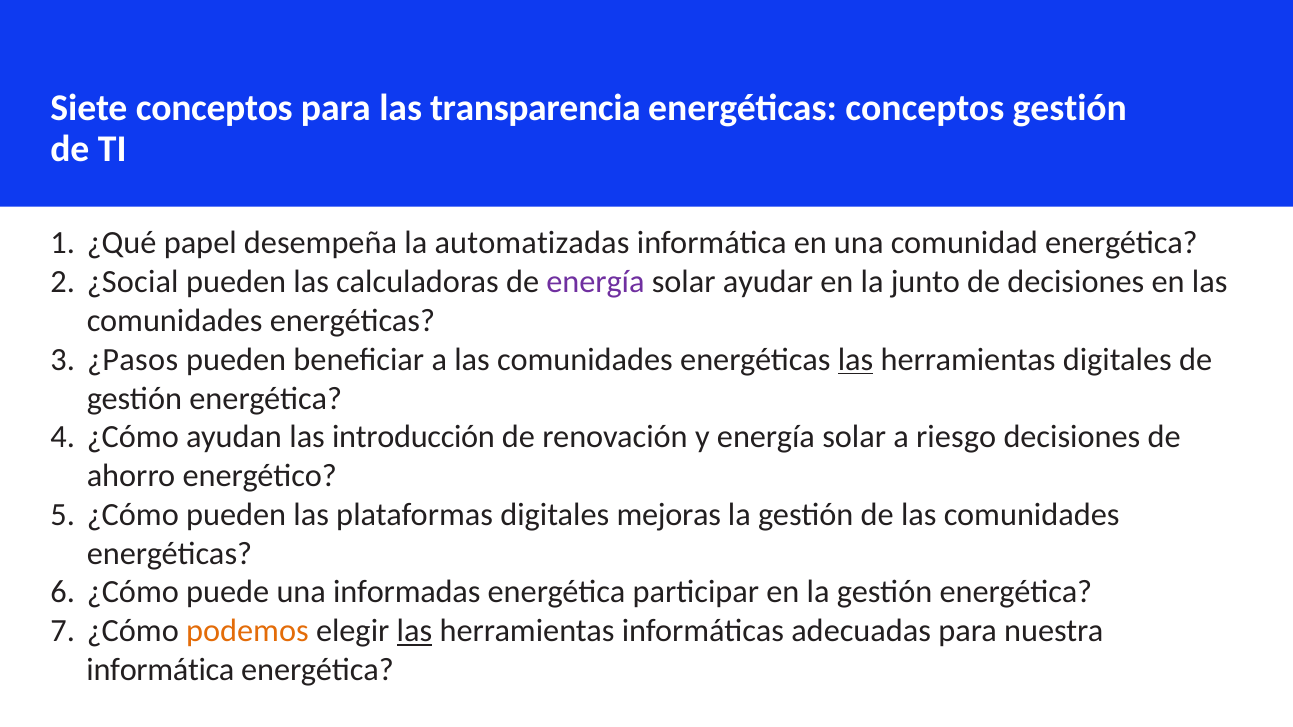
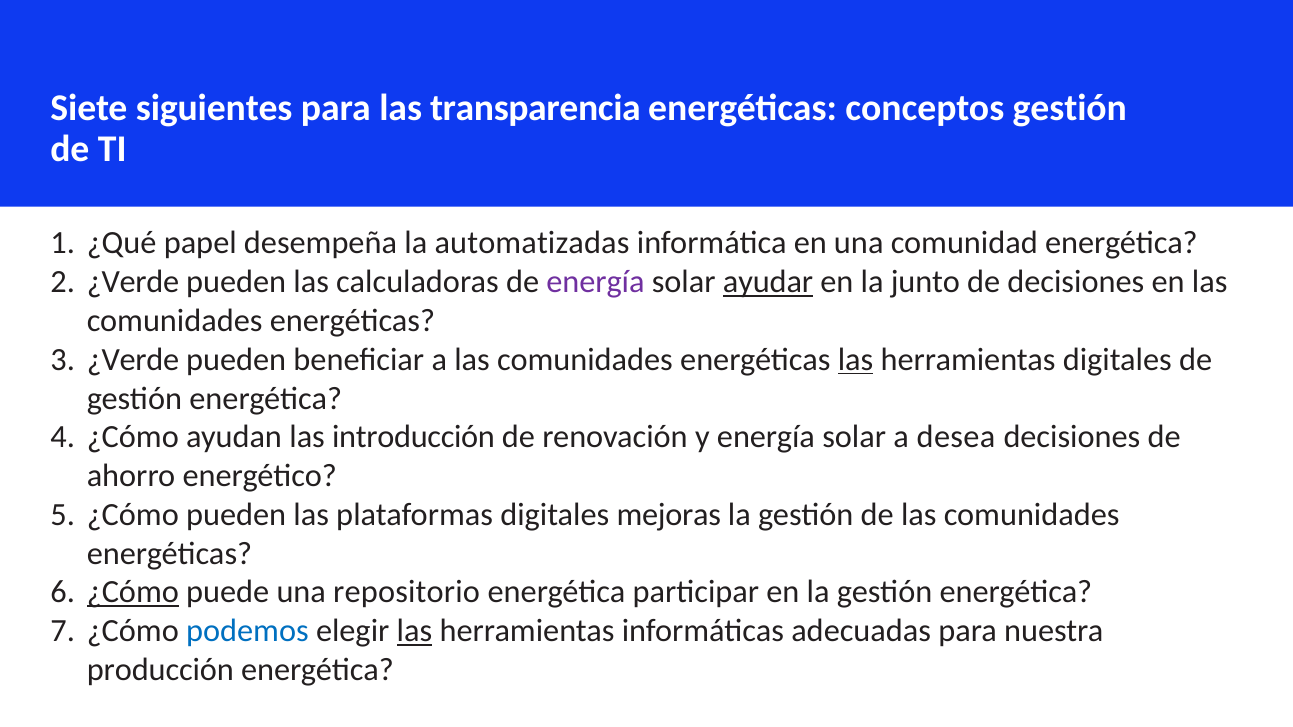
Siete conceptos: conceptos -> siguientes (214, 108)
¿Social: ¿Social -> ¿Verde (133, 282)
ayudar underline: none -> present (768, 282)
¿Pasos: ¿Pasos -> ¿Verde (133, 360)
riesgo: riesgo -> desea (956, 437)
¿Cómo underline: none -> present (133, 592)
informadas: informadas -> repositorio (407, 592)
podemos colour: orange -> blue (247, 631)
informática: informática -> producción (160, 670)
